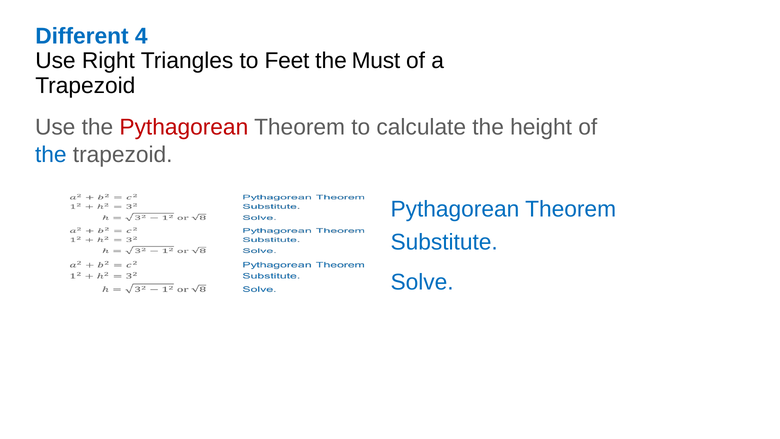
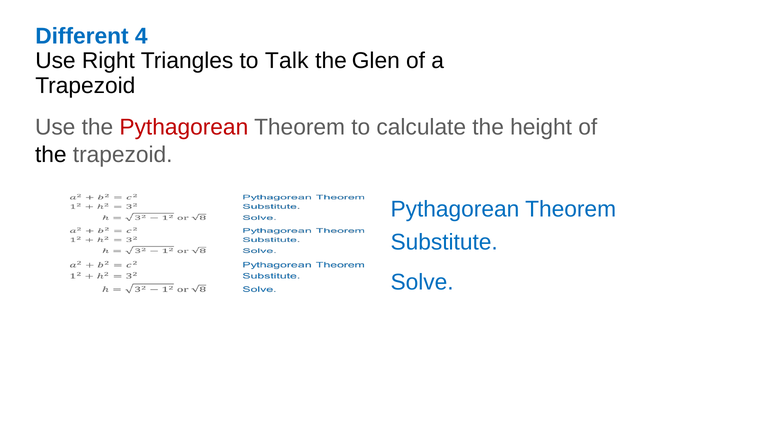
Feet: Feet -> Talk (287, 61)
Must: Must -> Glen (376, 61)
the colour: blue -> black (51, 155)
